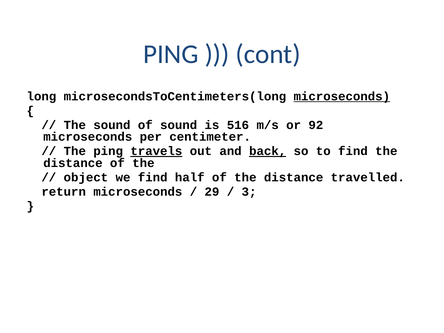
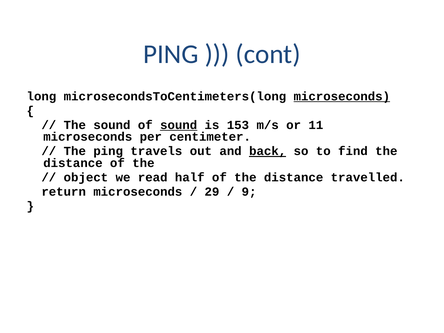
sound underline: none -> present (179, 125)
516: 516 -> 153 (238, 125)
92: 92 -> 11 (316, 125)
travels underline: present -> none (156, 151)
we find: find -> read (153, 177)
3: 3 -> 9 (249, 192)
